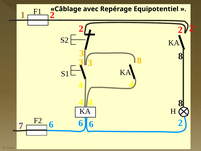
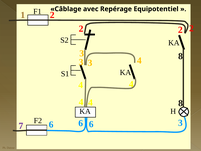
8: 8 -> 4 (139, 61)
2: 2 -> 3 (180, 123)
